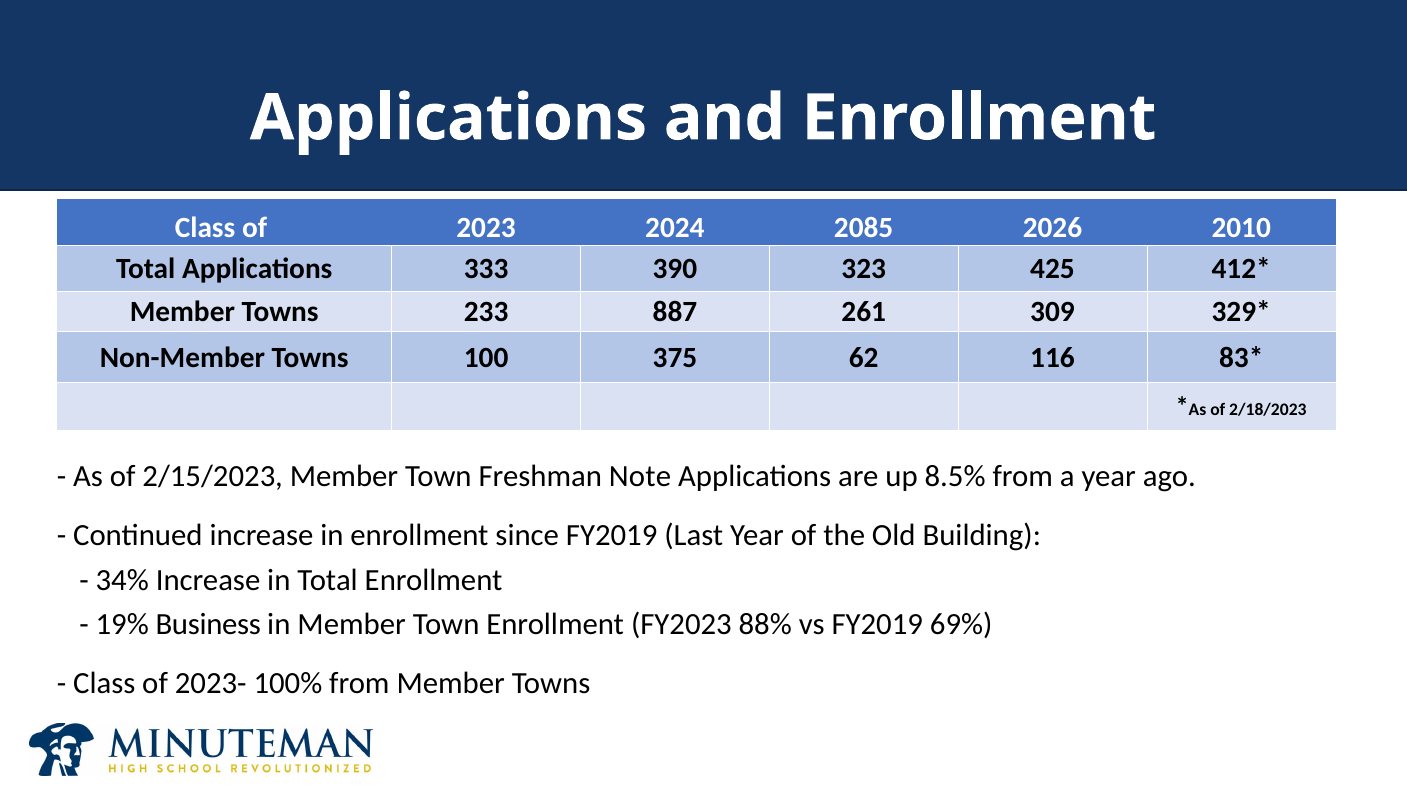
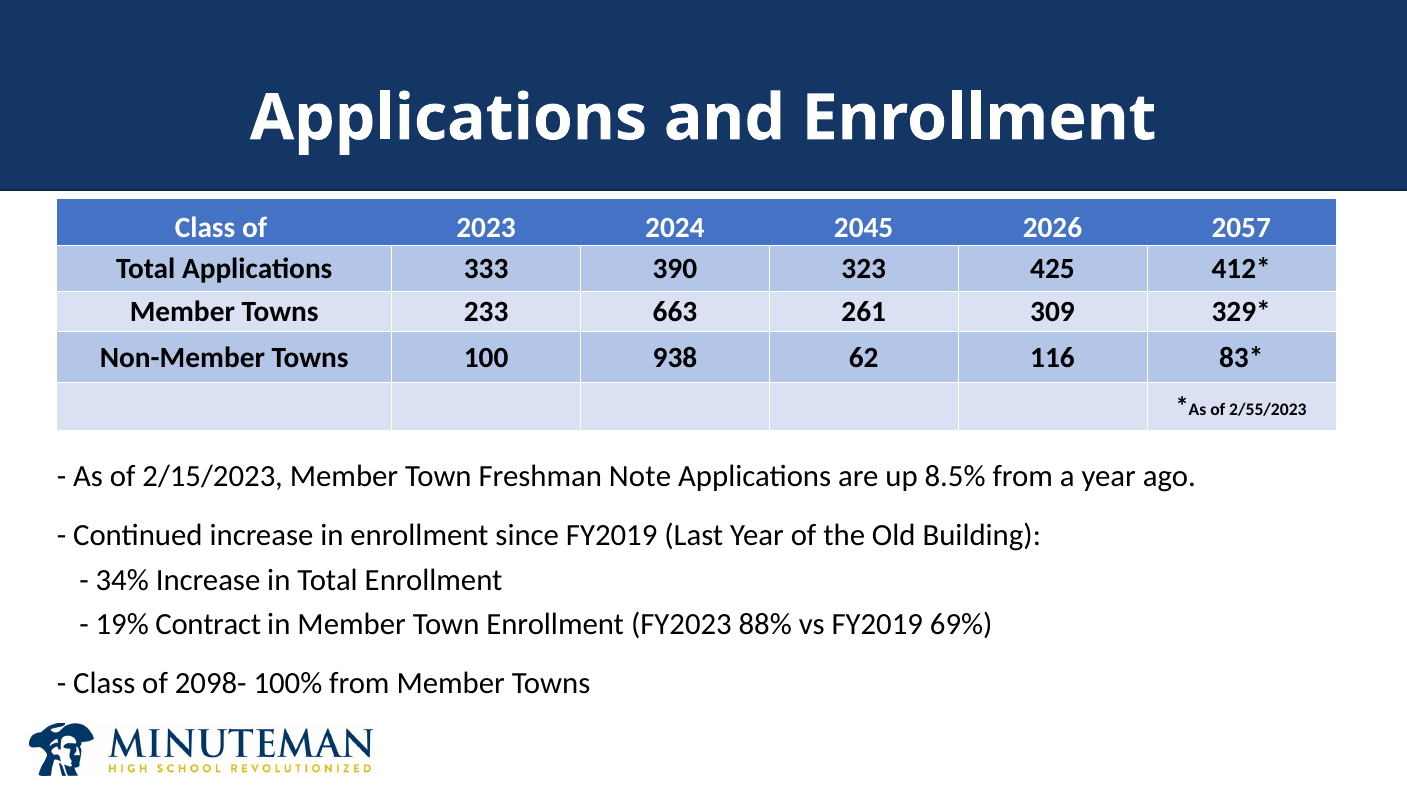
2085: 2085 -> 2045 (864, 228)
2010: 2010 -> 2057 (1241, 228)
887: 887 -> 663 (675, 312)
375: 375 -> 938 (675, 358)
2/18/2023: 2/18/2023 -> 2/55/2023 (1268, 410)
Business: Business -> Contract (208, 624)
2023-: 2023- -> 2098- (211, 684)
